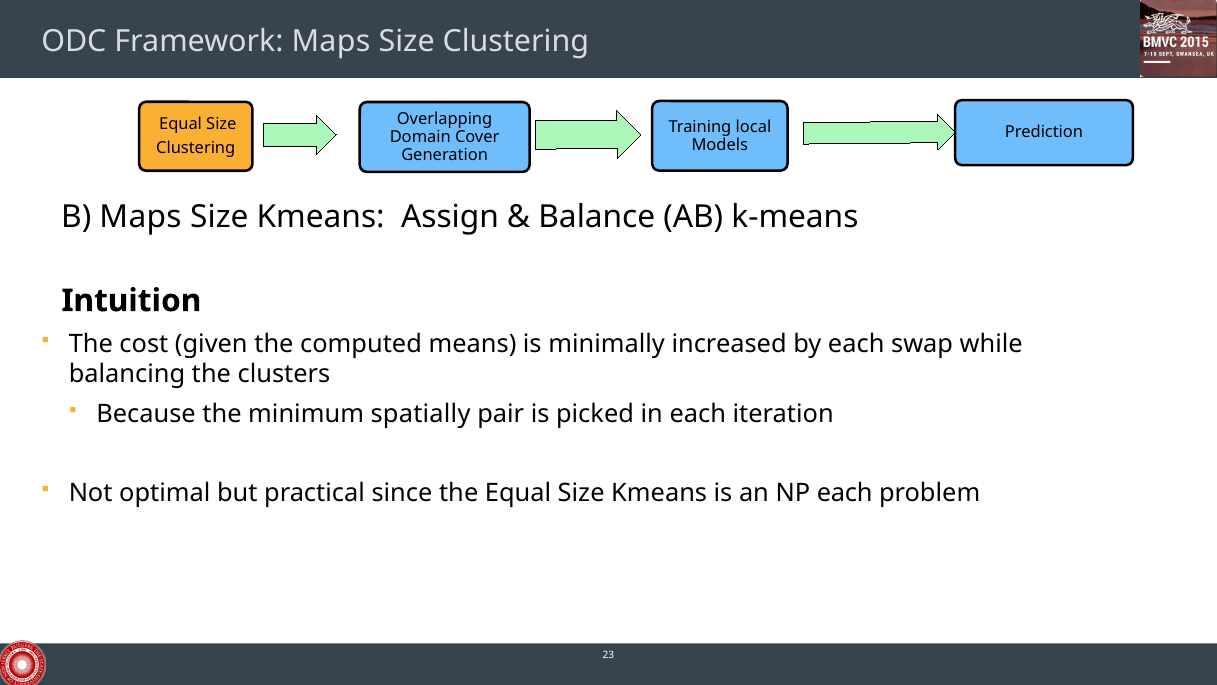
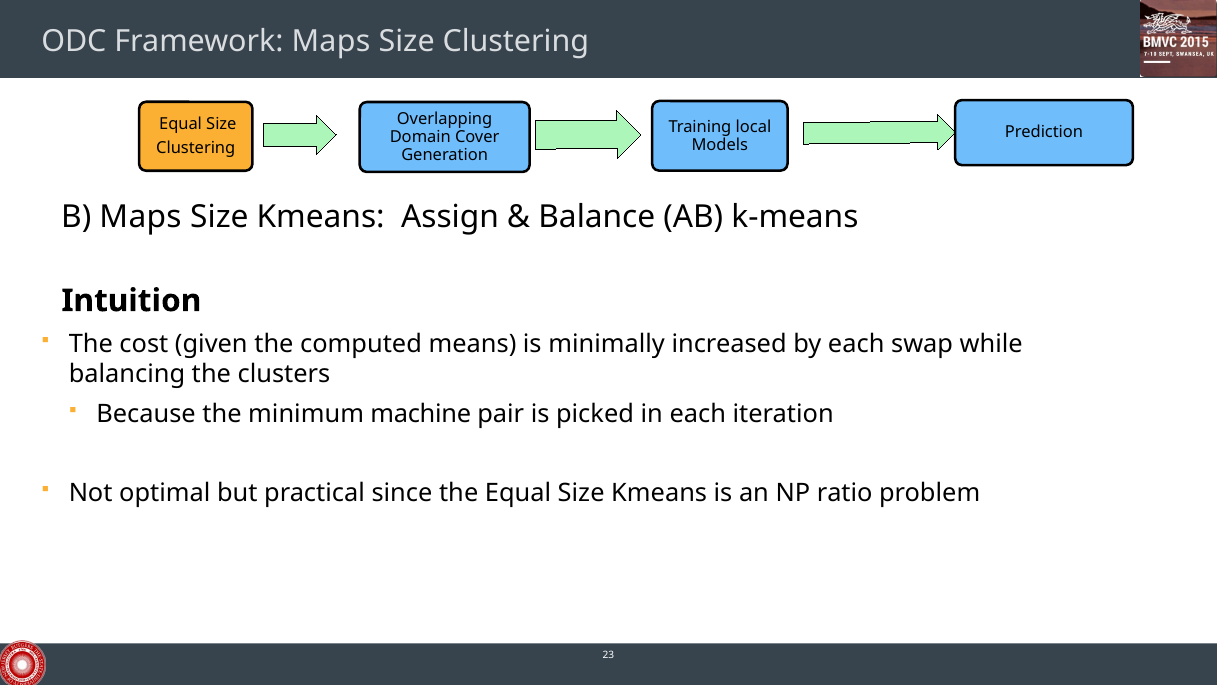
spatially: spatially -> machine (421, 414)
NP each: each -> ratio (845, 493)
